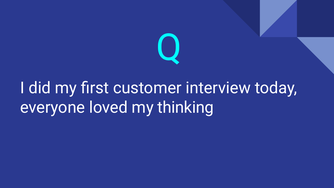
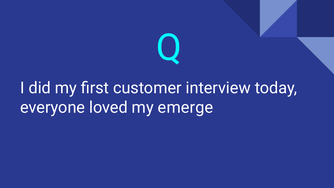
thinking: thinking -> emerge (185, 108)
